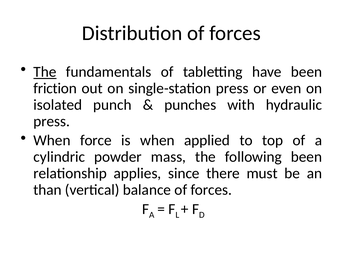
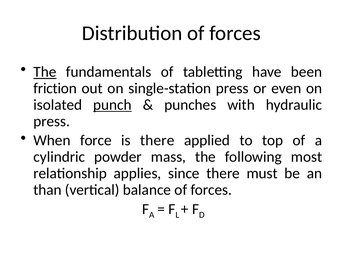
punch underline: none -> present (112, 105)
is when: when -> there (157, 141)
following been: been -> most (306, 157)
